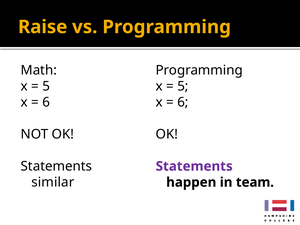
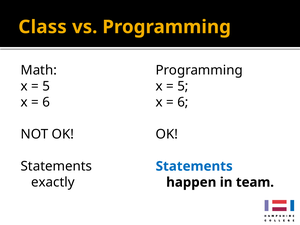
Raise: Raise -> Class (43, 27)
Statements colour: purple -> blue (194, 166)
similar: similar -> exactly (53, 182)
